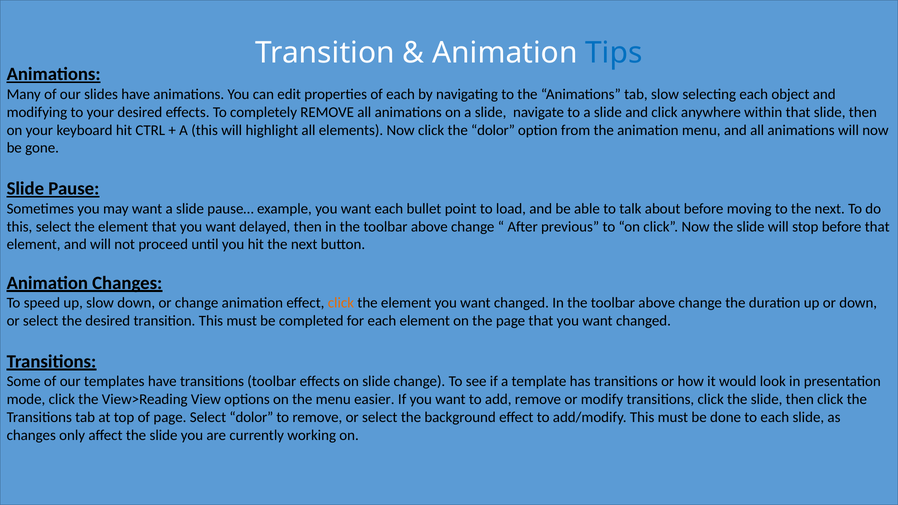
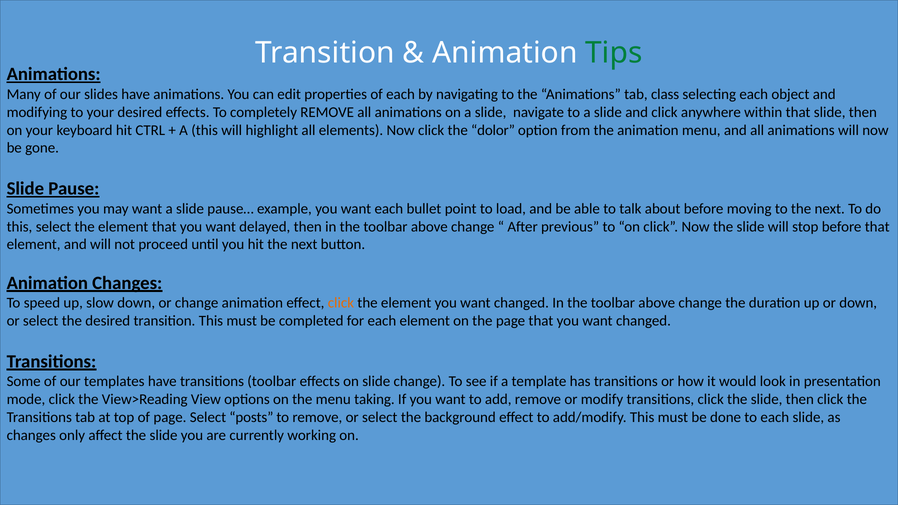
Tips colour: blue -> green (614, 53)
tab slow: slow -> class (665, 94)
easier: easier -> taking (374, 399)
Select dolor: dolor -> posts (251, 417)
